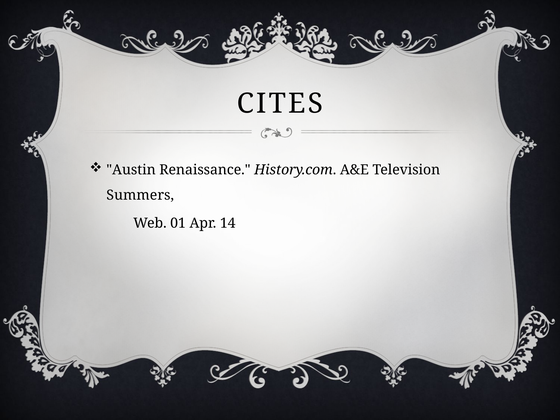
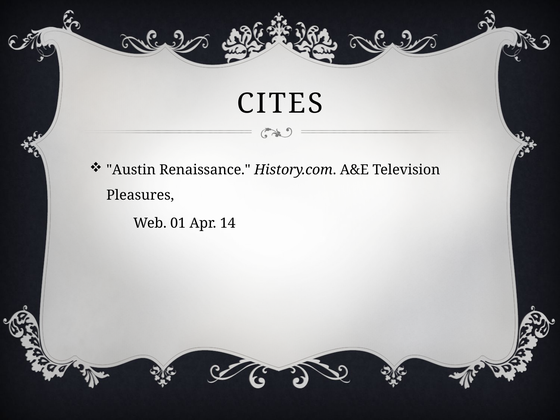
Summers: Summers -> Pleasures (140, 195)
